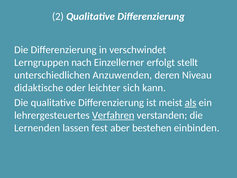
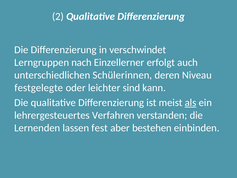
stellt: stellt -> auch (188, 62)
Anzuwenden: Anzuwenden -> Schülerinnen (122, 75)
didaktische: didaktische -> festgelegte (39, 88)
sich: sich -> sind (131, 88)
Verfahren underline: present -> none (113, 115)
